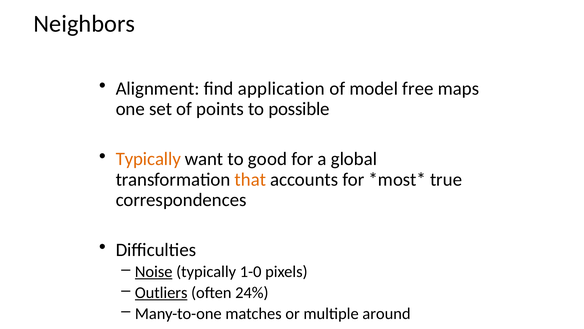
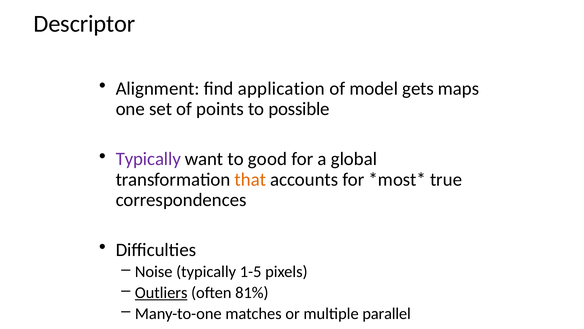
Neighbors: Neighbors -> Descriptor (84, 24)
free: free -> gets (418, 88)
Typically colour: orange -> purple (148, 159)
Noise underline: present -> none (154, 271)
1-0: 1-0 -> 1-5 (251, 271)
24%: 24% -> 81% (252, 292)
around: around -> parallel (387, 313)
